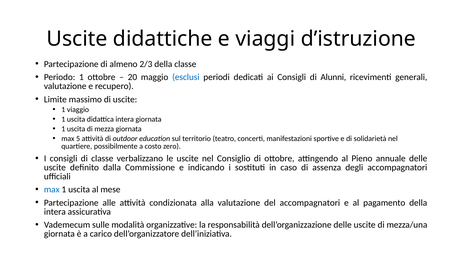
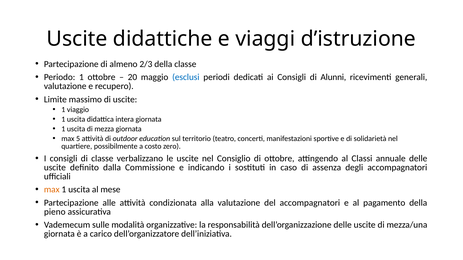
Pieno: Pieno -> Classi (362, 159)
max colour: blue -> orange (52, 190)
intera: intera -> pieno (55, 212)
